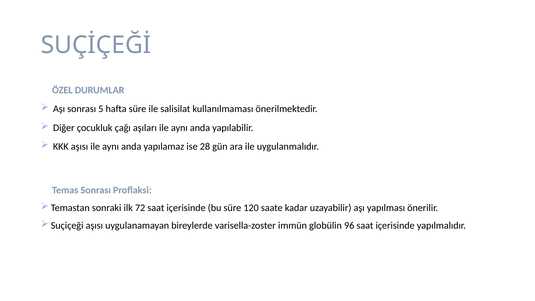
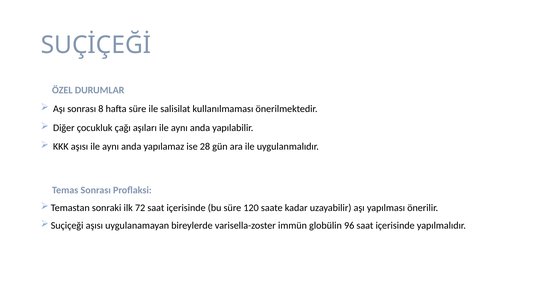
5: 5 -> 8 (101, 109)
